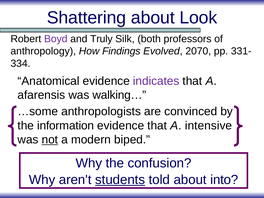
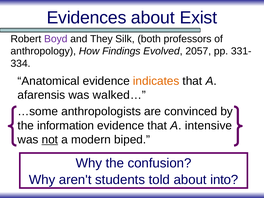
Shattering: Shattering -> Evidences (87, 18)
Look: Look -> Exist (198, 18)
Truly: Truly -> They (101, 39)
2070: 2070 -> 2057 (198, 51)
indicates colour: purple -> orange (156, 81)
walking…: walking… -> walked… (119, 95)
students underline: present -> none (120, 180)
